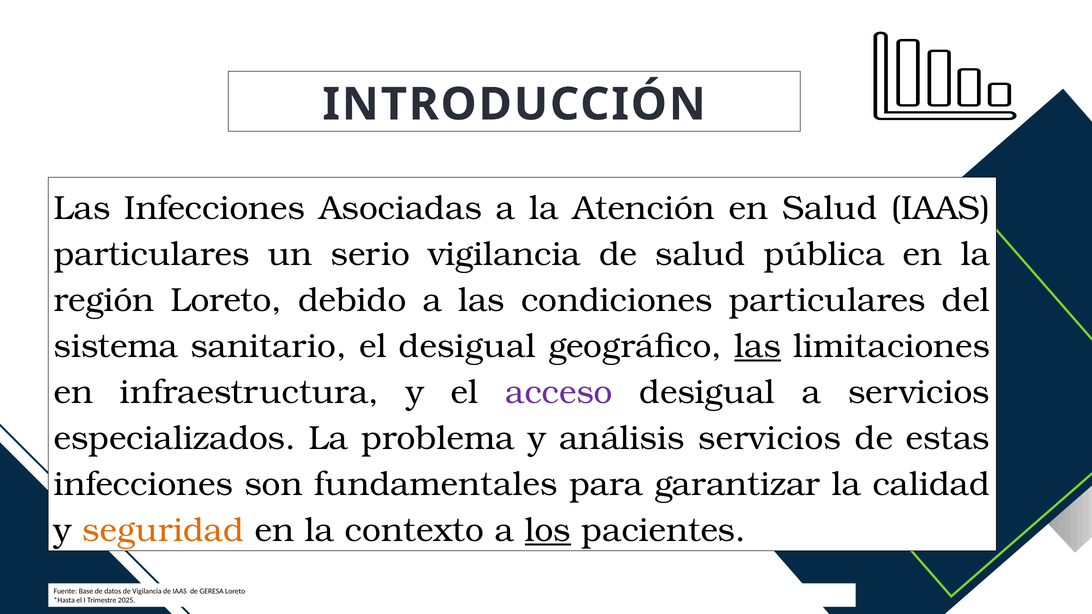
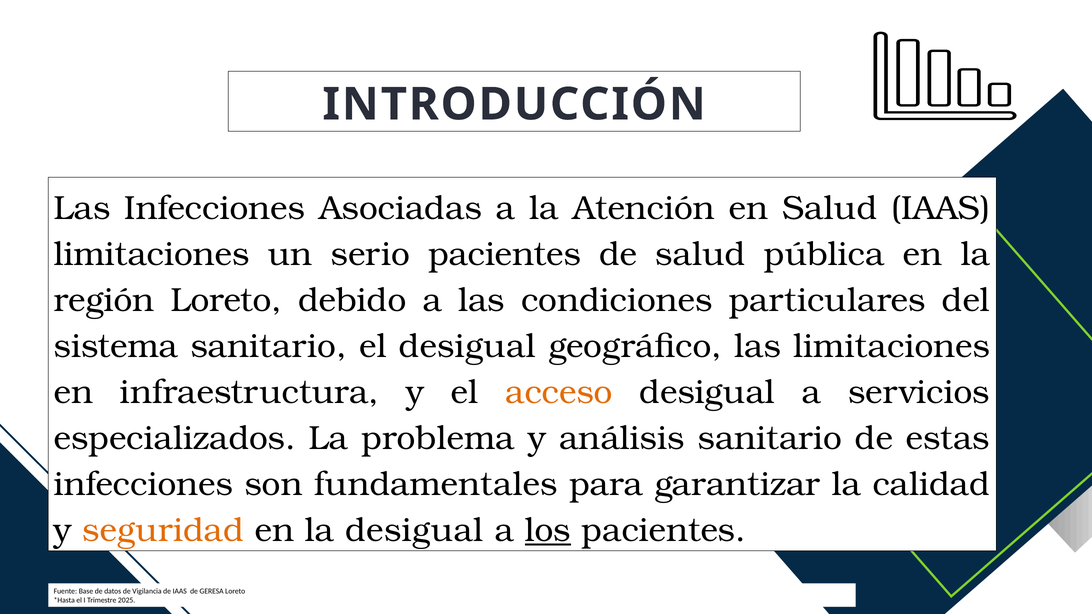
particulares: particulares -> limitaciones (152, 254)
serio vigilancia: vigilancia -> pacientes (505, 254)
las underline: present -> none (758, 346)
acceso colour: purple -> orange (559, 393)
análisis servicios: servicios -> sanitario (770, 439)
la contexto: contexto -> desigual (414, 531)
